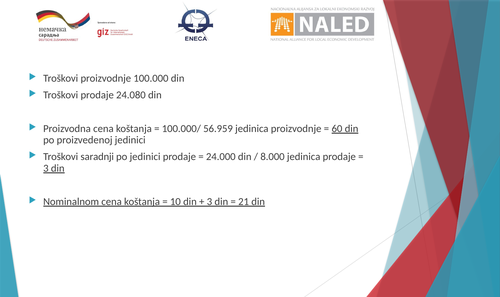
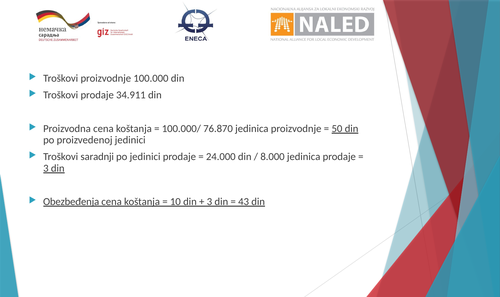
24.080: 24.080 -> 34.911 (131, 95)
56.959: 56.959 -> 76.870 (218, 129)
60: 60 -> 50 (337, 129)
Nominalnom: Nominalnom -> Obezbeđenja (71, 202)
21: 21 -> 43 (244, 202)
